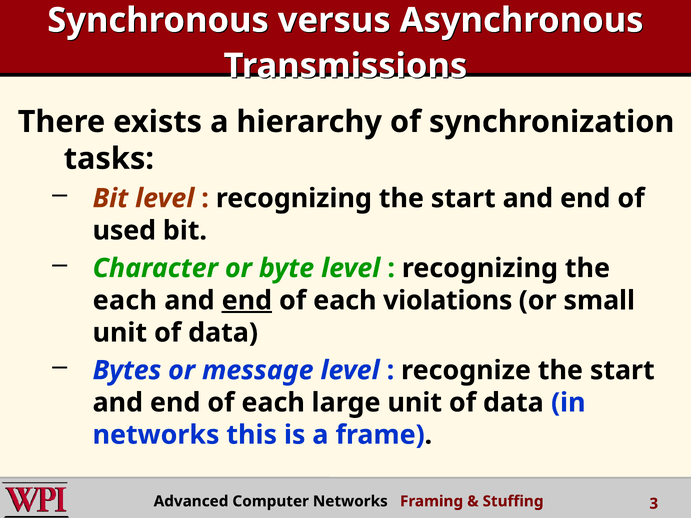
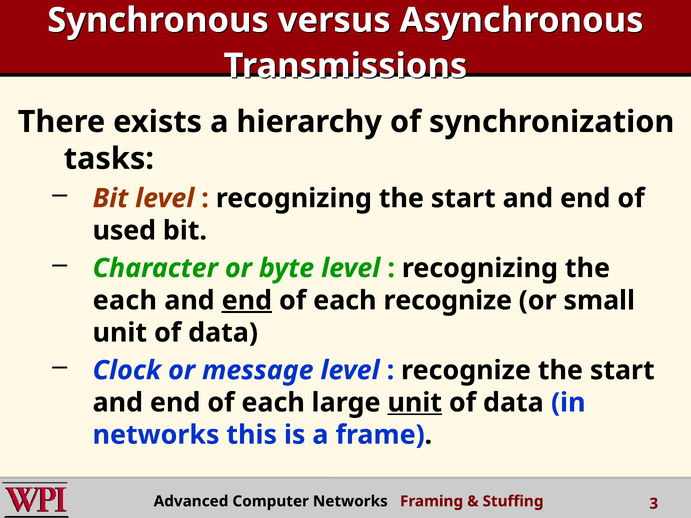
each violations: violations -> recognize (448, 301)
Bytes: Bytes -> Clock (127, 371)
unit underline: none -> present (415, 403)
